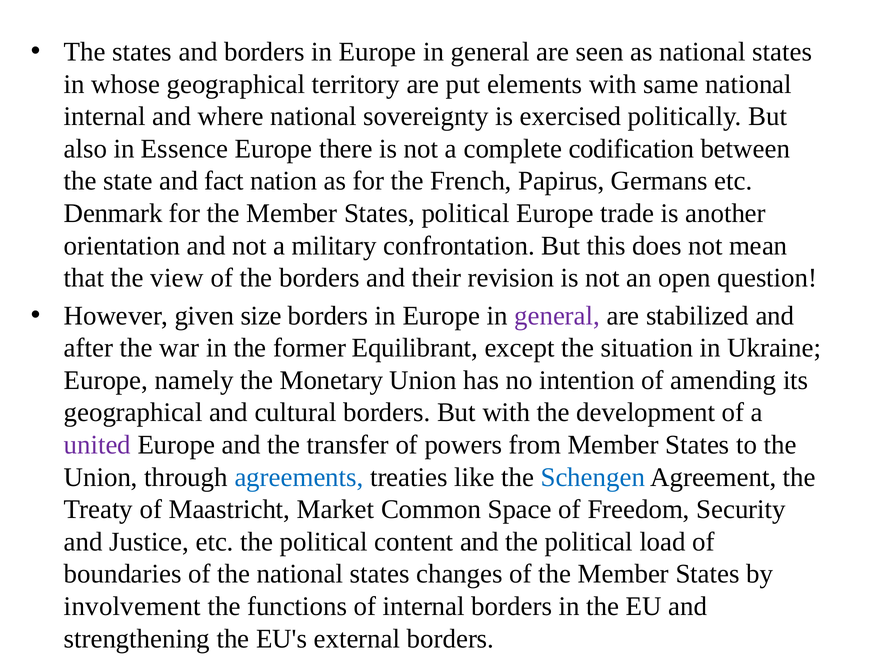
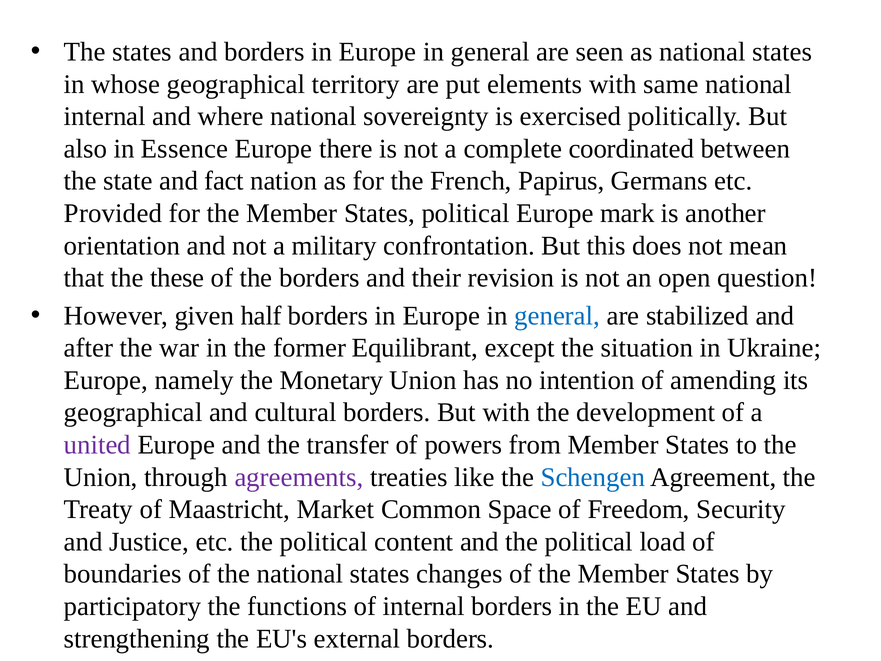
codification: codification -> coordinated (631, 149)
Denmark: Denmark -> Provided (113, 213)
trade: trade -> mark (627, 213)
view: view -> these (177, 278)
size: size -> half (261, 316)
general colour: purple -> blue (557, 316)
agreements colour: blue -> purple (299, 477)
involvement: involvement -> participatory (132, 606)
